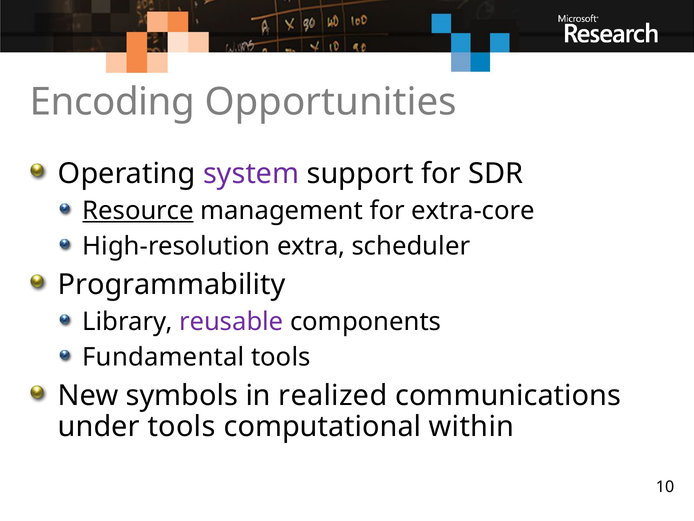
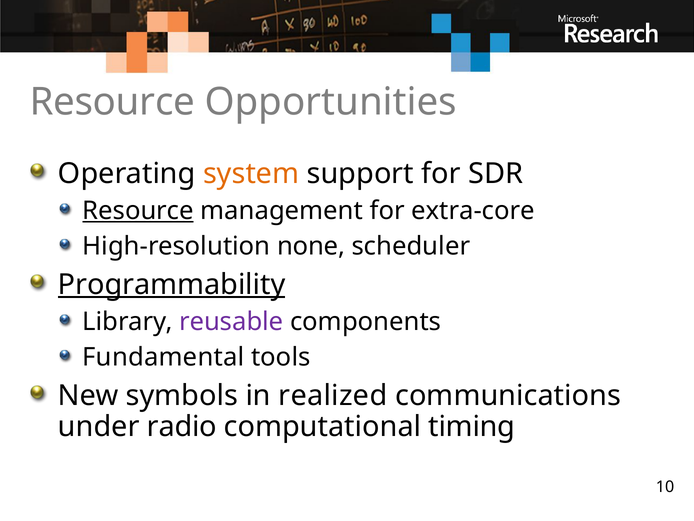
Encoding: Encoding -> Resource (112, 102)
system colour: purple -> orange (251, 173)
extra: extra -> none (311, 246)
Programmability underline: none -> present (172, 284)
under tools: tools -> radio (182, 426)
within: within -> timing (472, 426)
